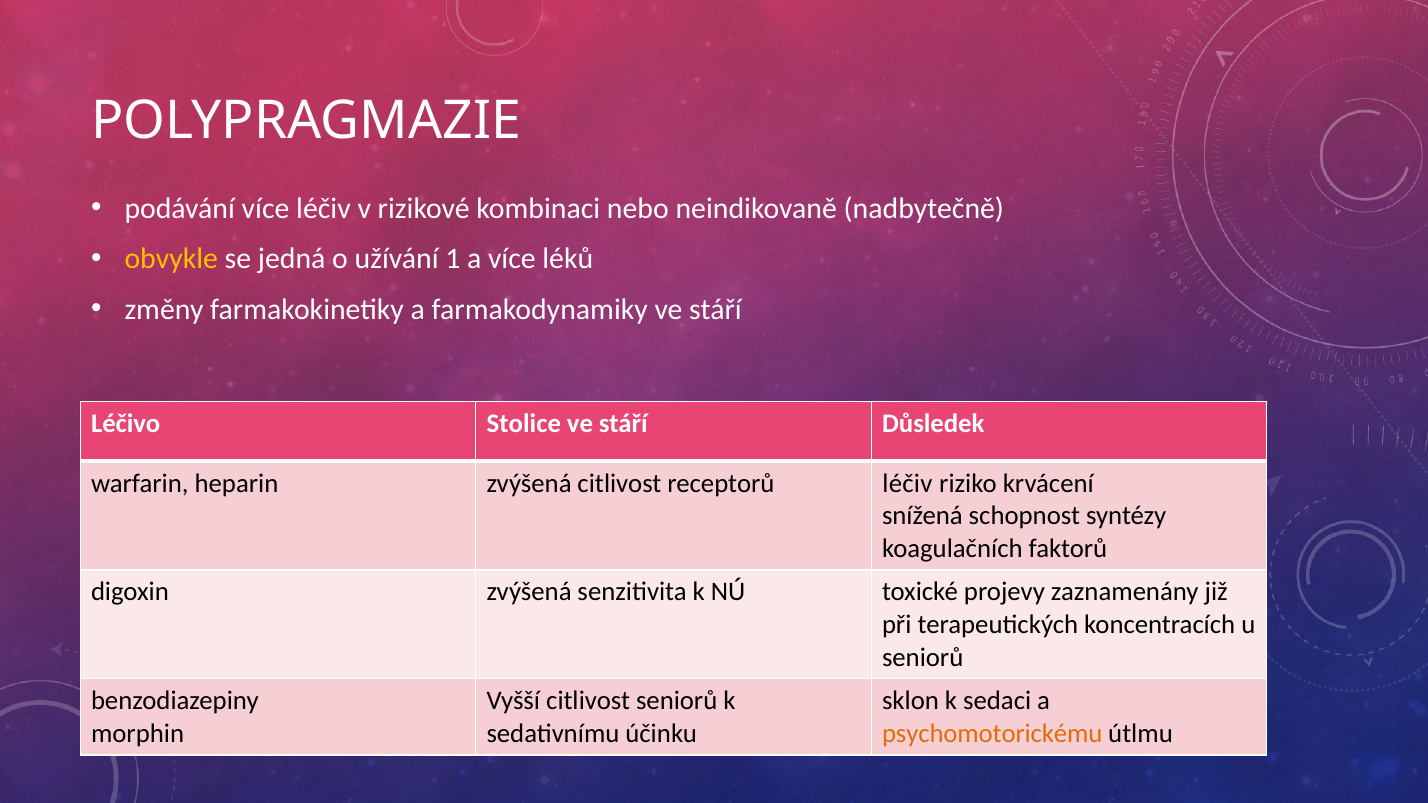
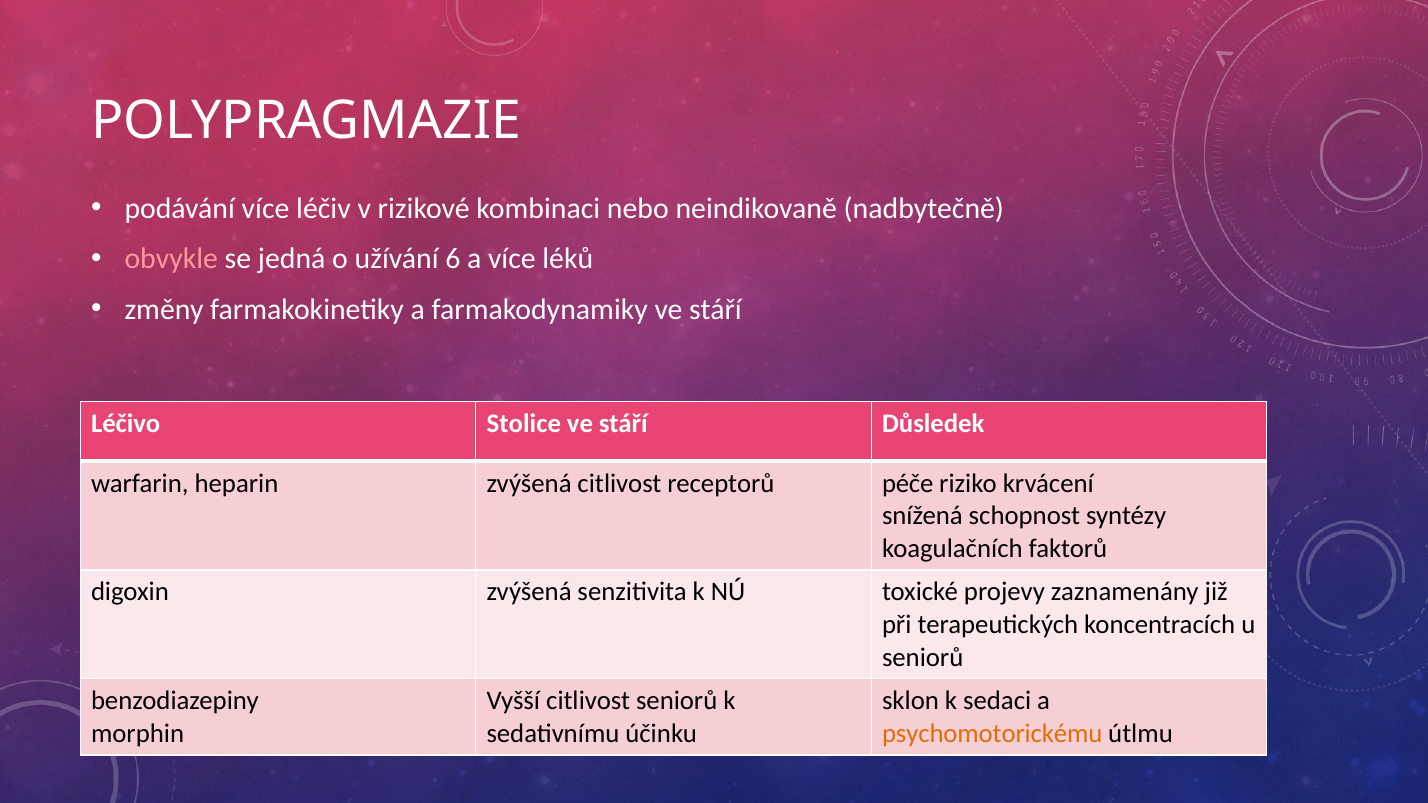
obvykle colour: yellow -> pink (171, 259)
1: 1 -> 6 (453, 259)
receptorů léčiv: léčiv -> péče (908, 484)
